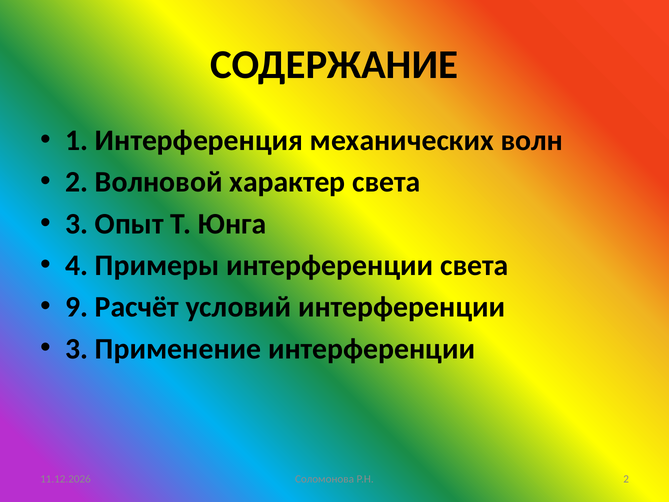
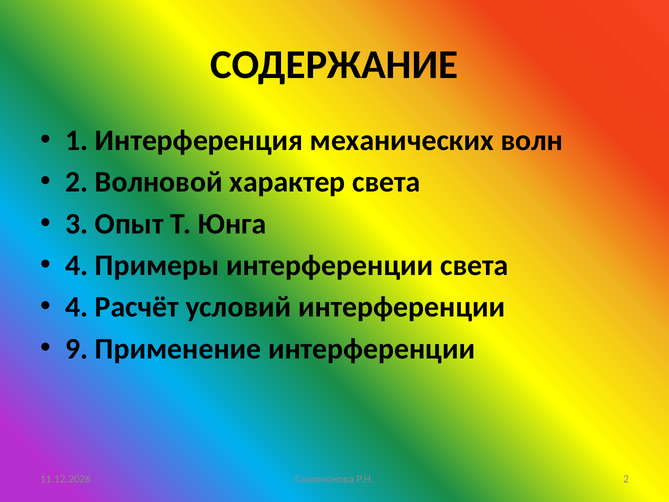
9: 9 -> 4 (77, 307)
3: 3 -> 9 (77, 349)
